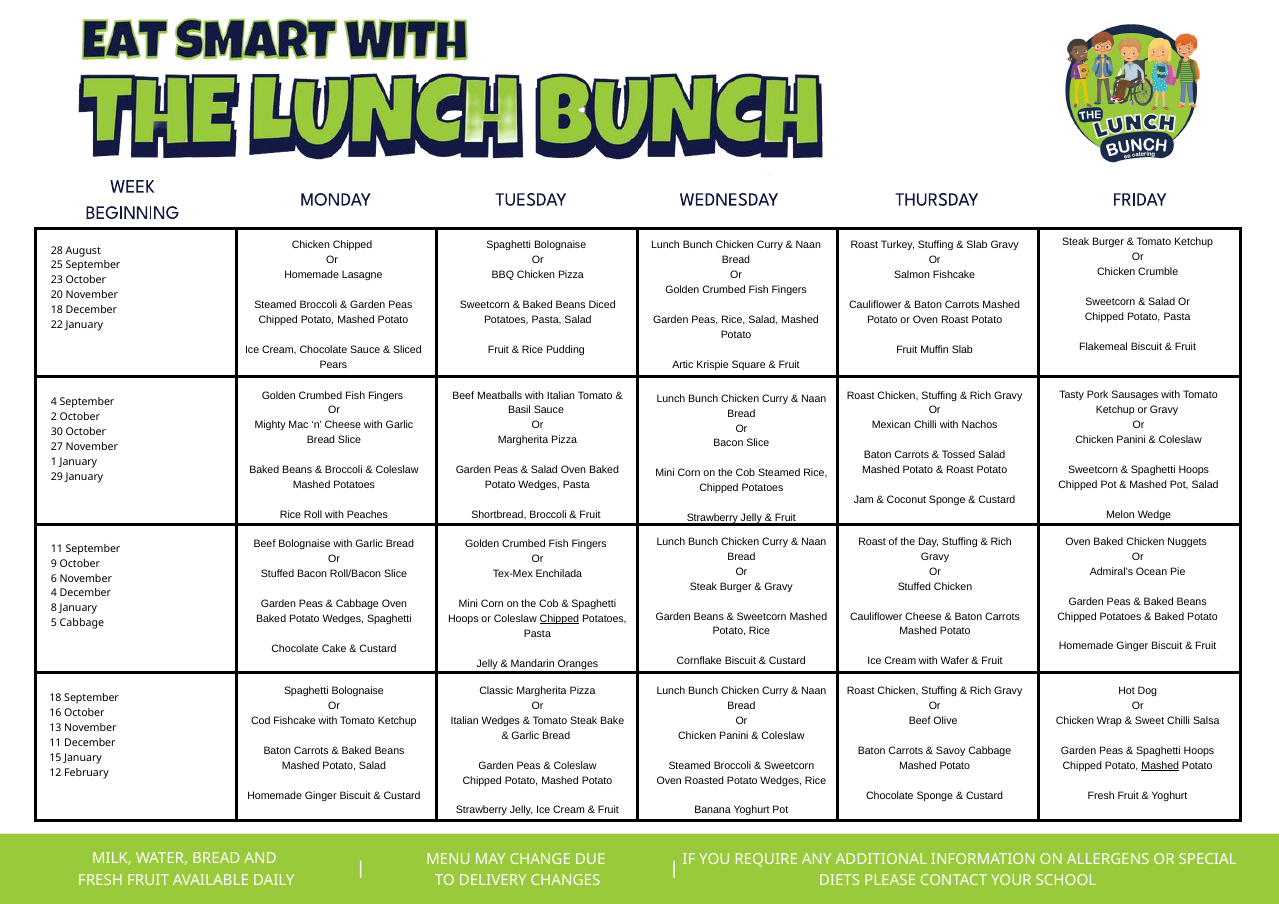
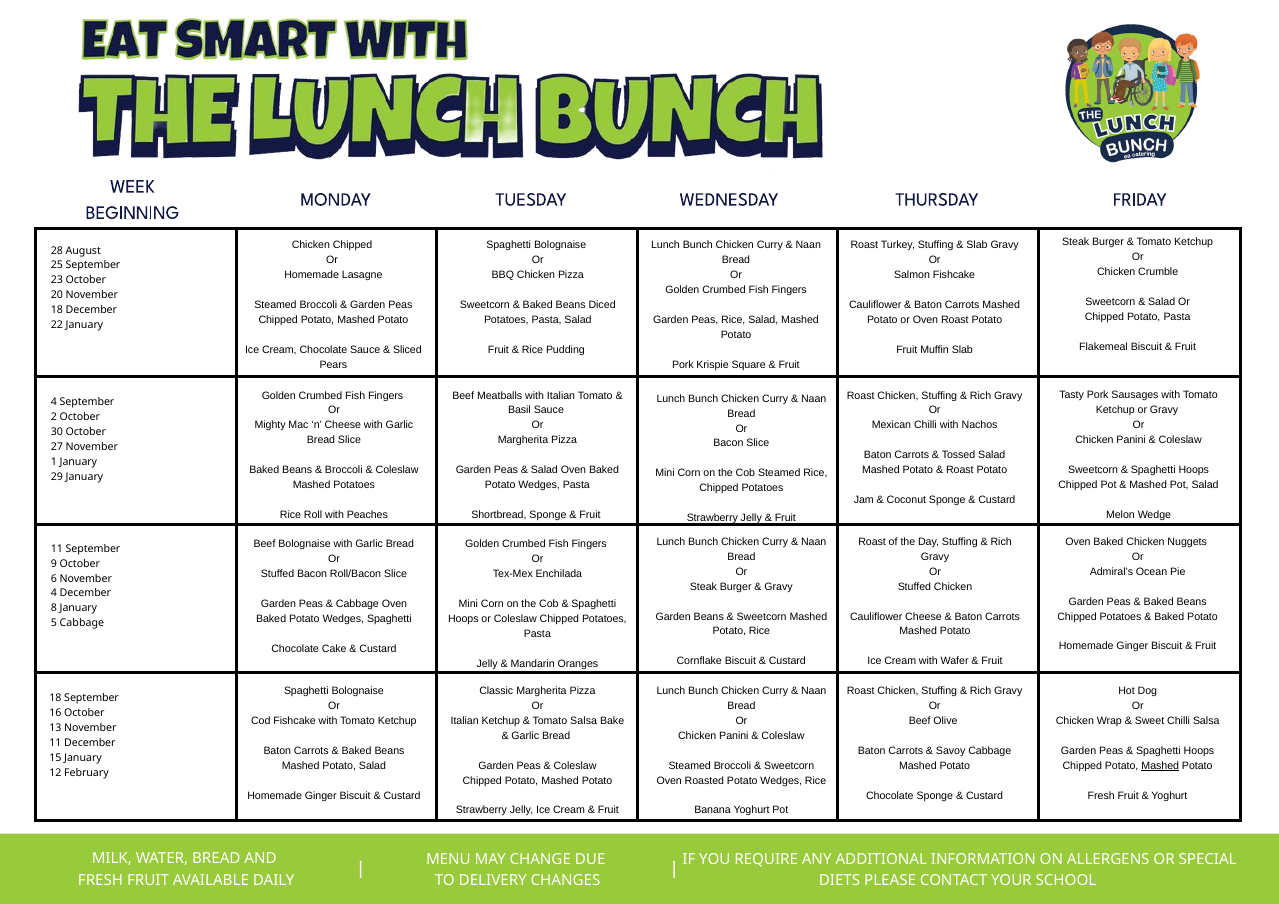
Artic: Artic -> Pork (683, 364)
Shortbread Broccoli: Broccoli -> Sponge (548, 515)
Chipped underline: present -> none (559, 619)
Italian Wedges: Wedges -> Ketchup (501, 721)
Tomato Steak: Steak -> Salsa (584, 721)
